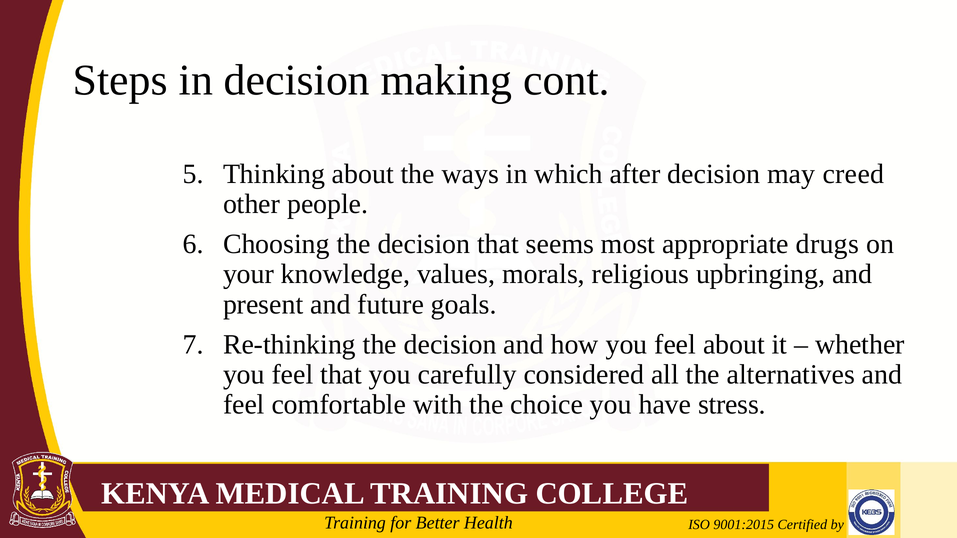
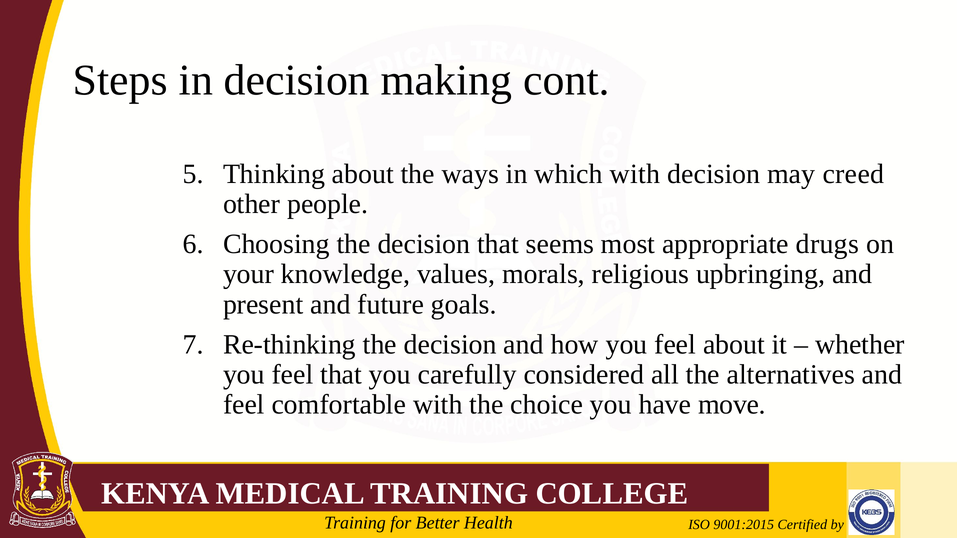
which after: after -> with (635, 174)
stress: stress -> move (732, 405)
